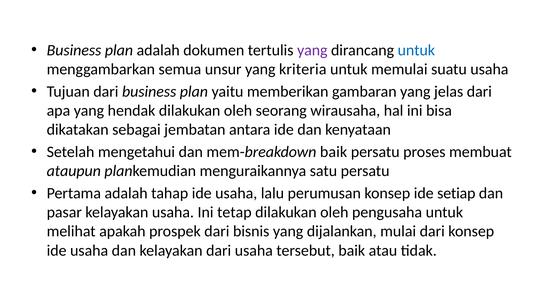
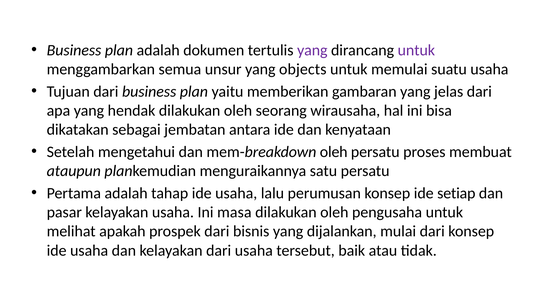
untuk colour: blue -> purple (416, 50)
kriteria: kriteria -> objects (303, 69)
mem-breakdown baik: baik -> oleh (334, 152)
tetap: tetap -> masa (234, 212)
